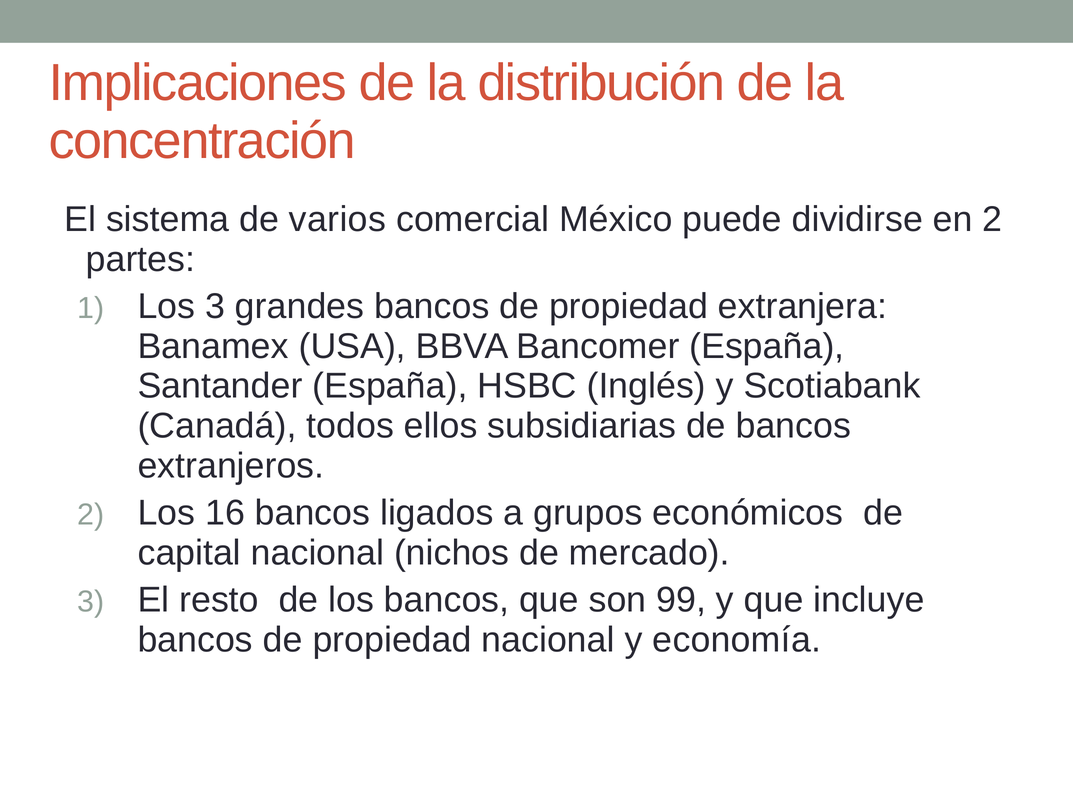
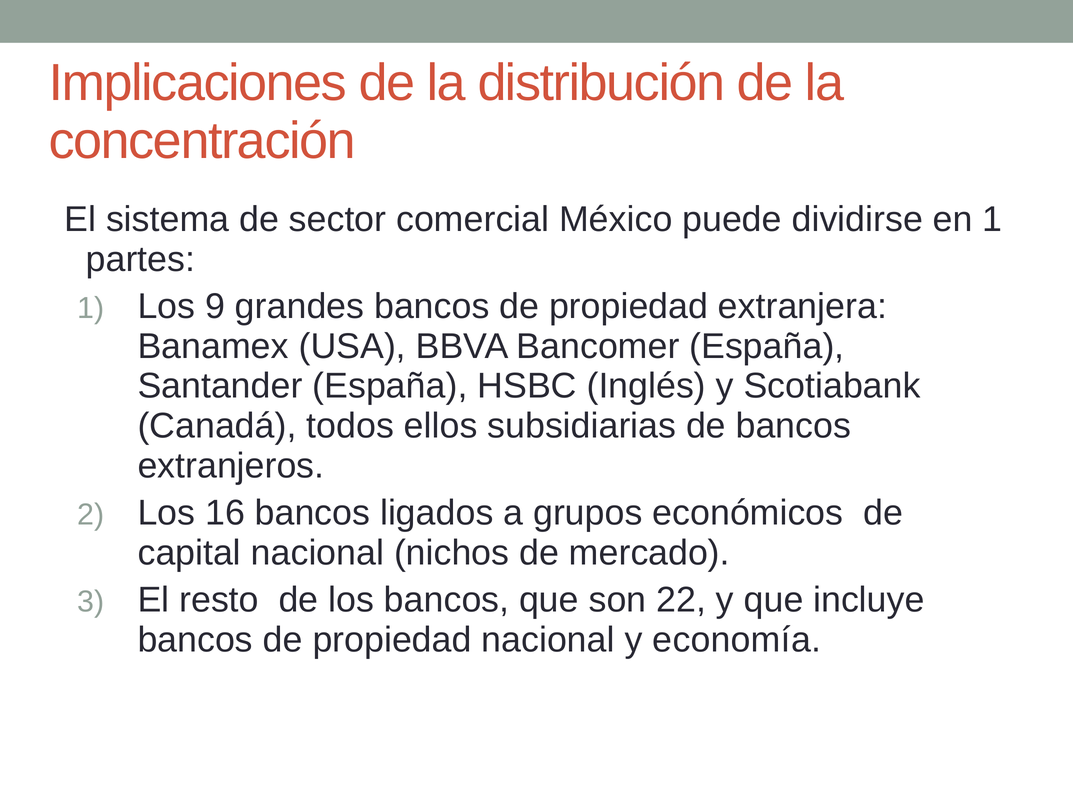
varios: varios -> sector (338, 219)
en 2: 2 -> 1 (992, 219)
Los 3: 3 -> 9 (215, 306)
99: 99 -> 22 (681, 600)
